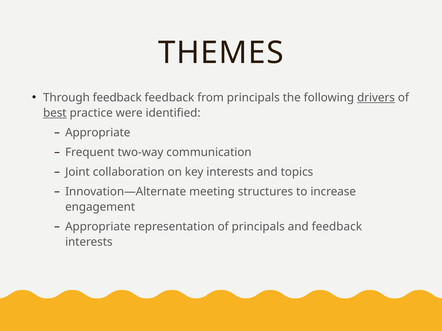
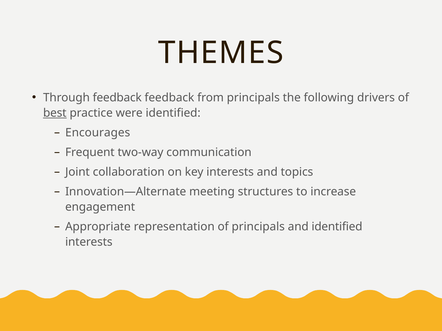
drivers underline: present -> none (376, 98)
Appropriate: Appropriate -> Encourages (98, 133)
and feedback: feedback -> identified (337, 227)
